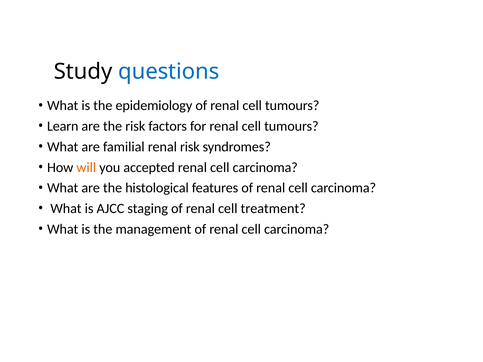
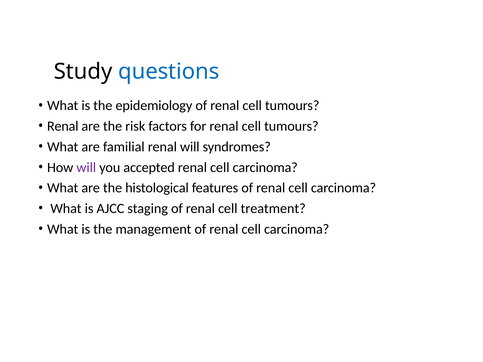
Learn: Learn -> Renal (63, 126)
renal risk: risk -> will (190, 147)
will colour: orange -> purple (86, 167)
